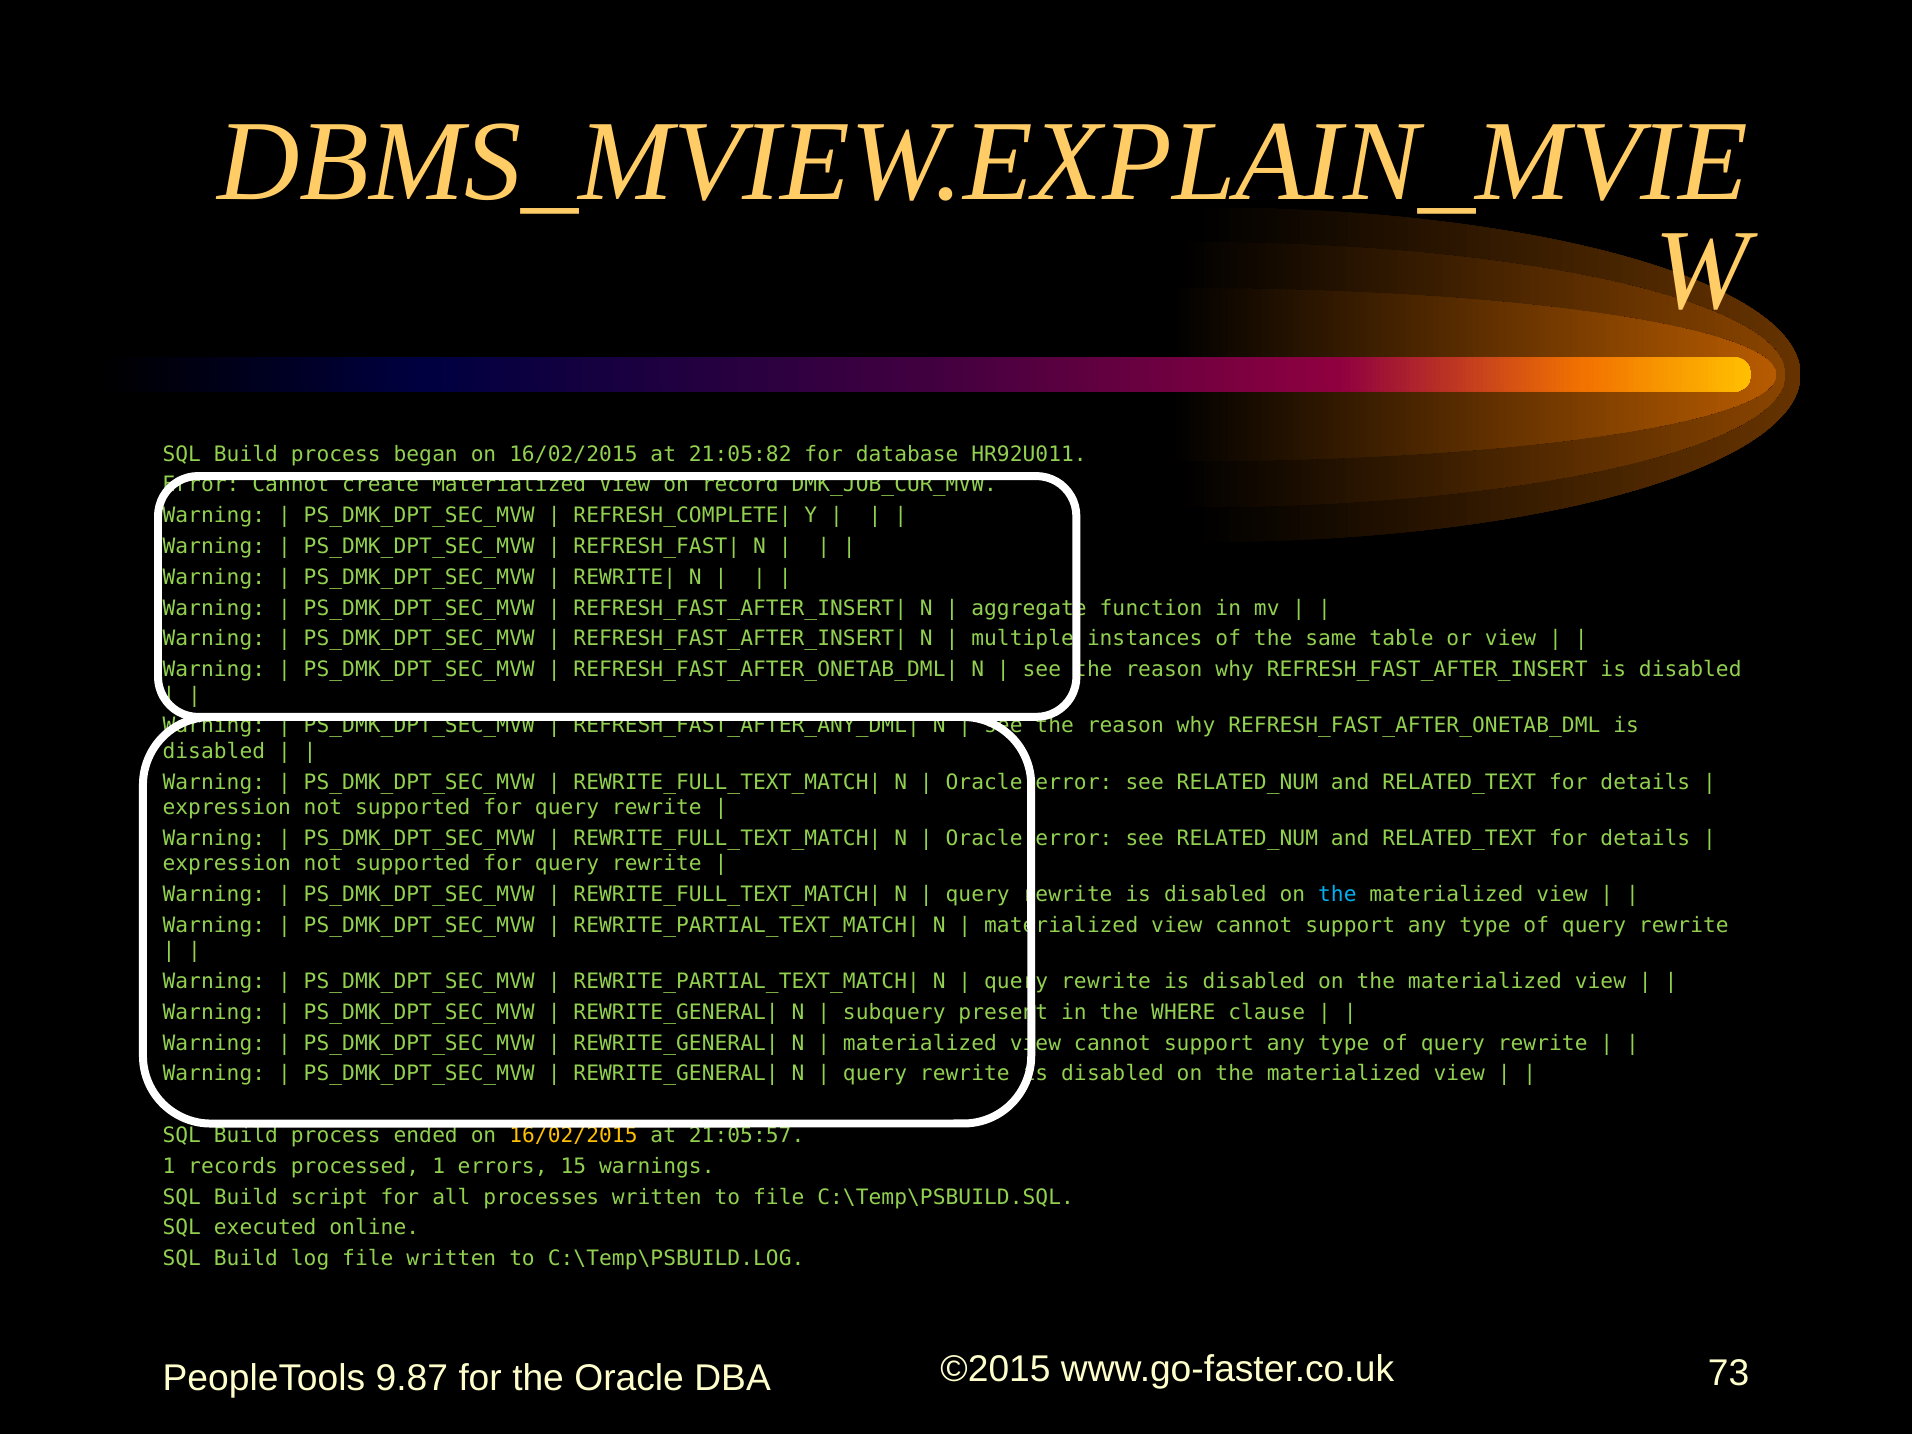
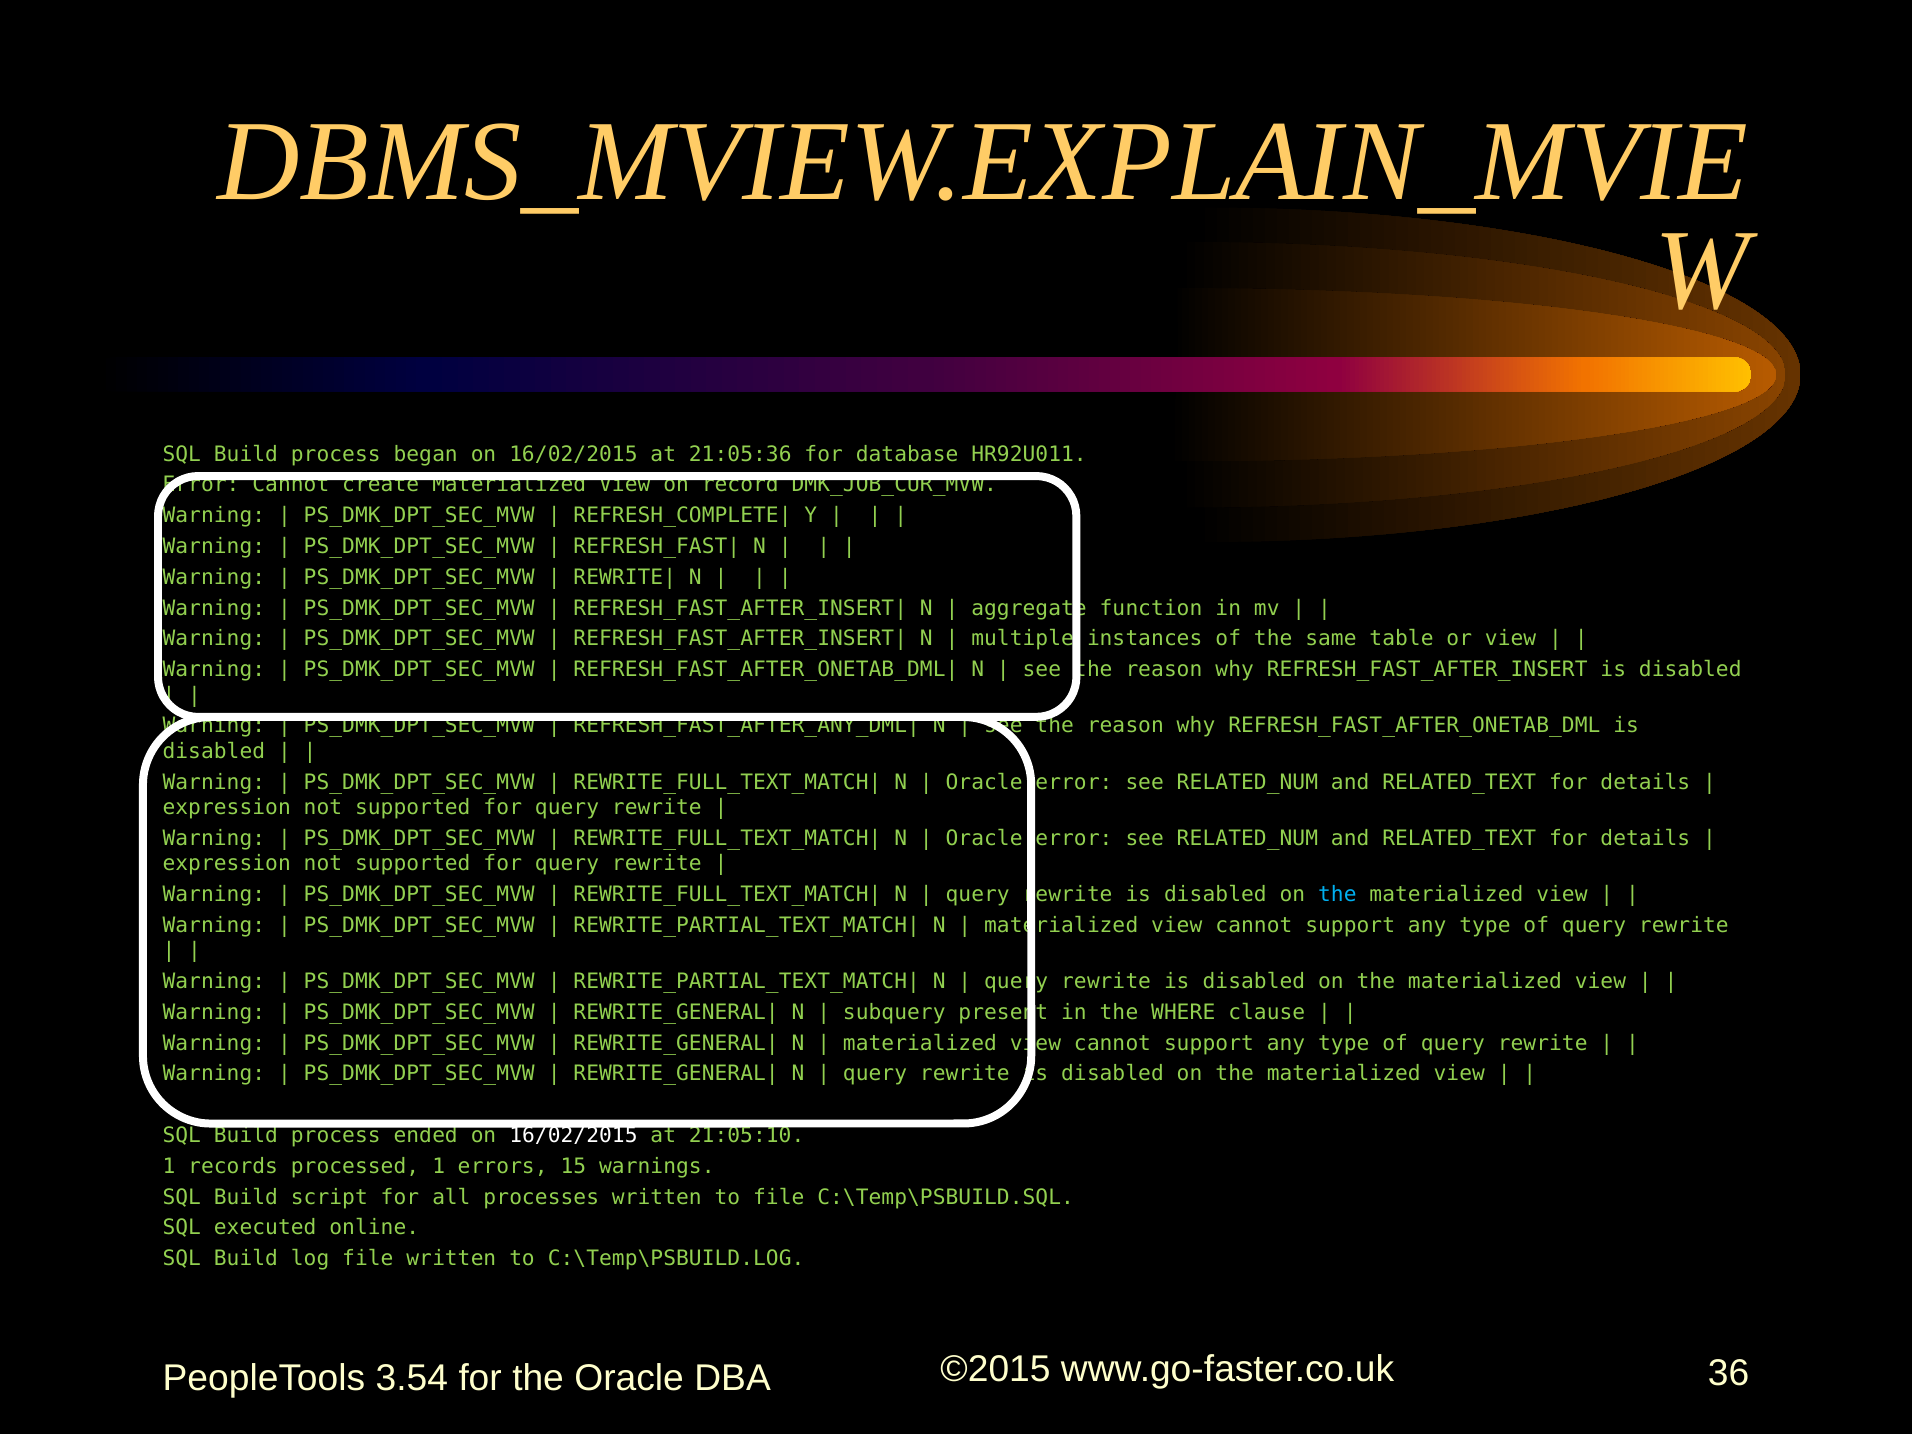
21:05:82: 21:05:82 -> 21:05:36 (740, 454)
16/02/2015 colour: yellow -> white (573, 1135)
21:05:57: 21:05:57 -> 21:05:10 (747, 1135)
9.87: 9.87 -> 3.54 (412, 1378)
73: 73 -> 36 (1729, 1373)
